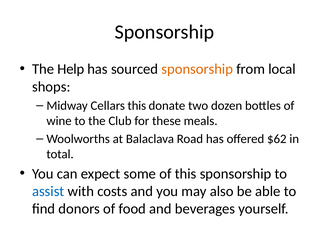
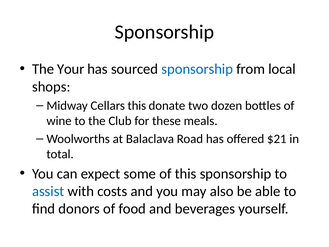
Help: Help -> Your (71, 69)
sponsorship colour: orange -> blue (197, 69)
$62: $62 -> $21 (277, 139)
